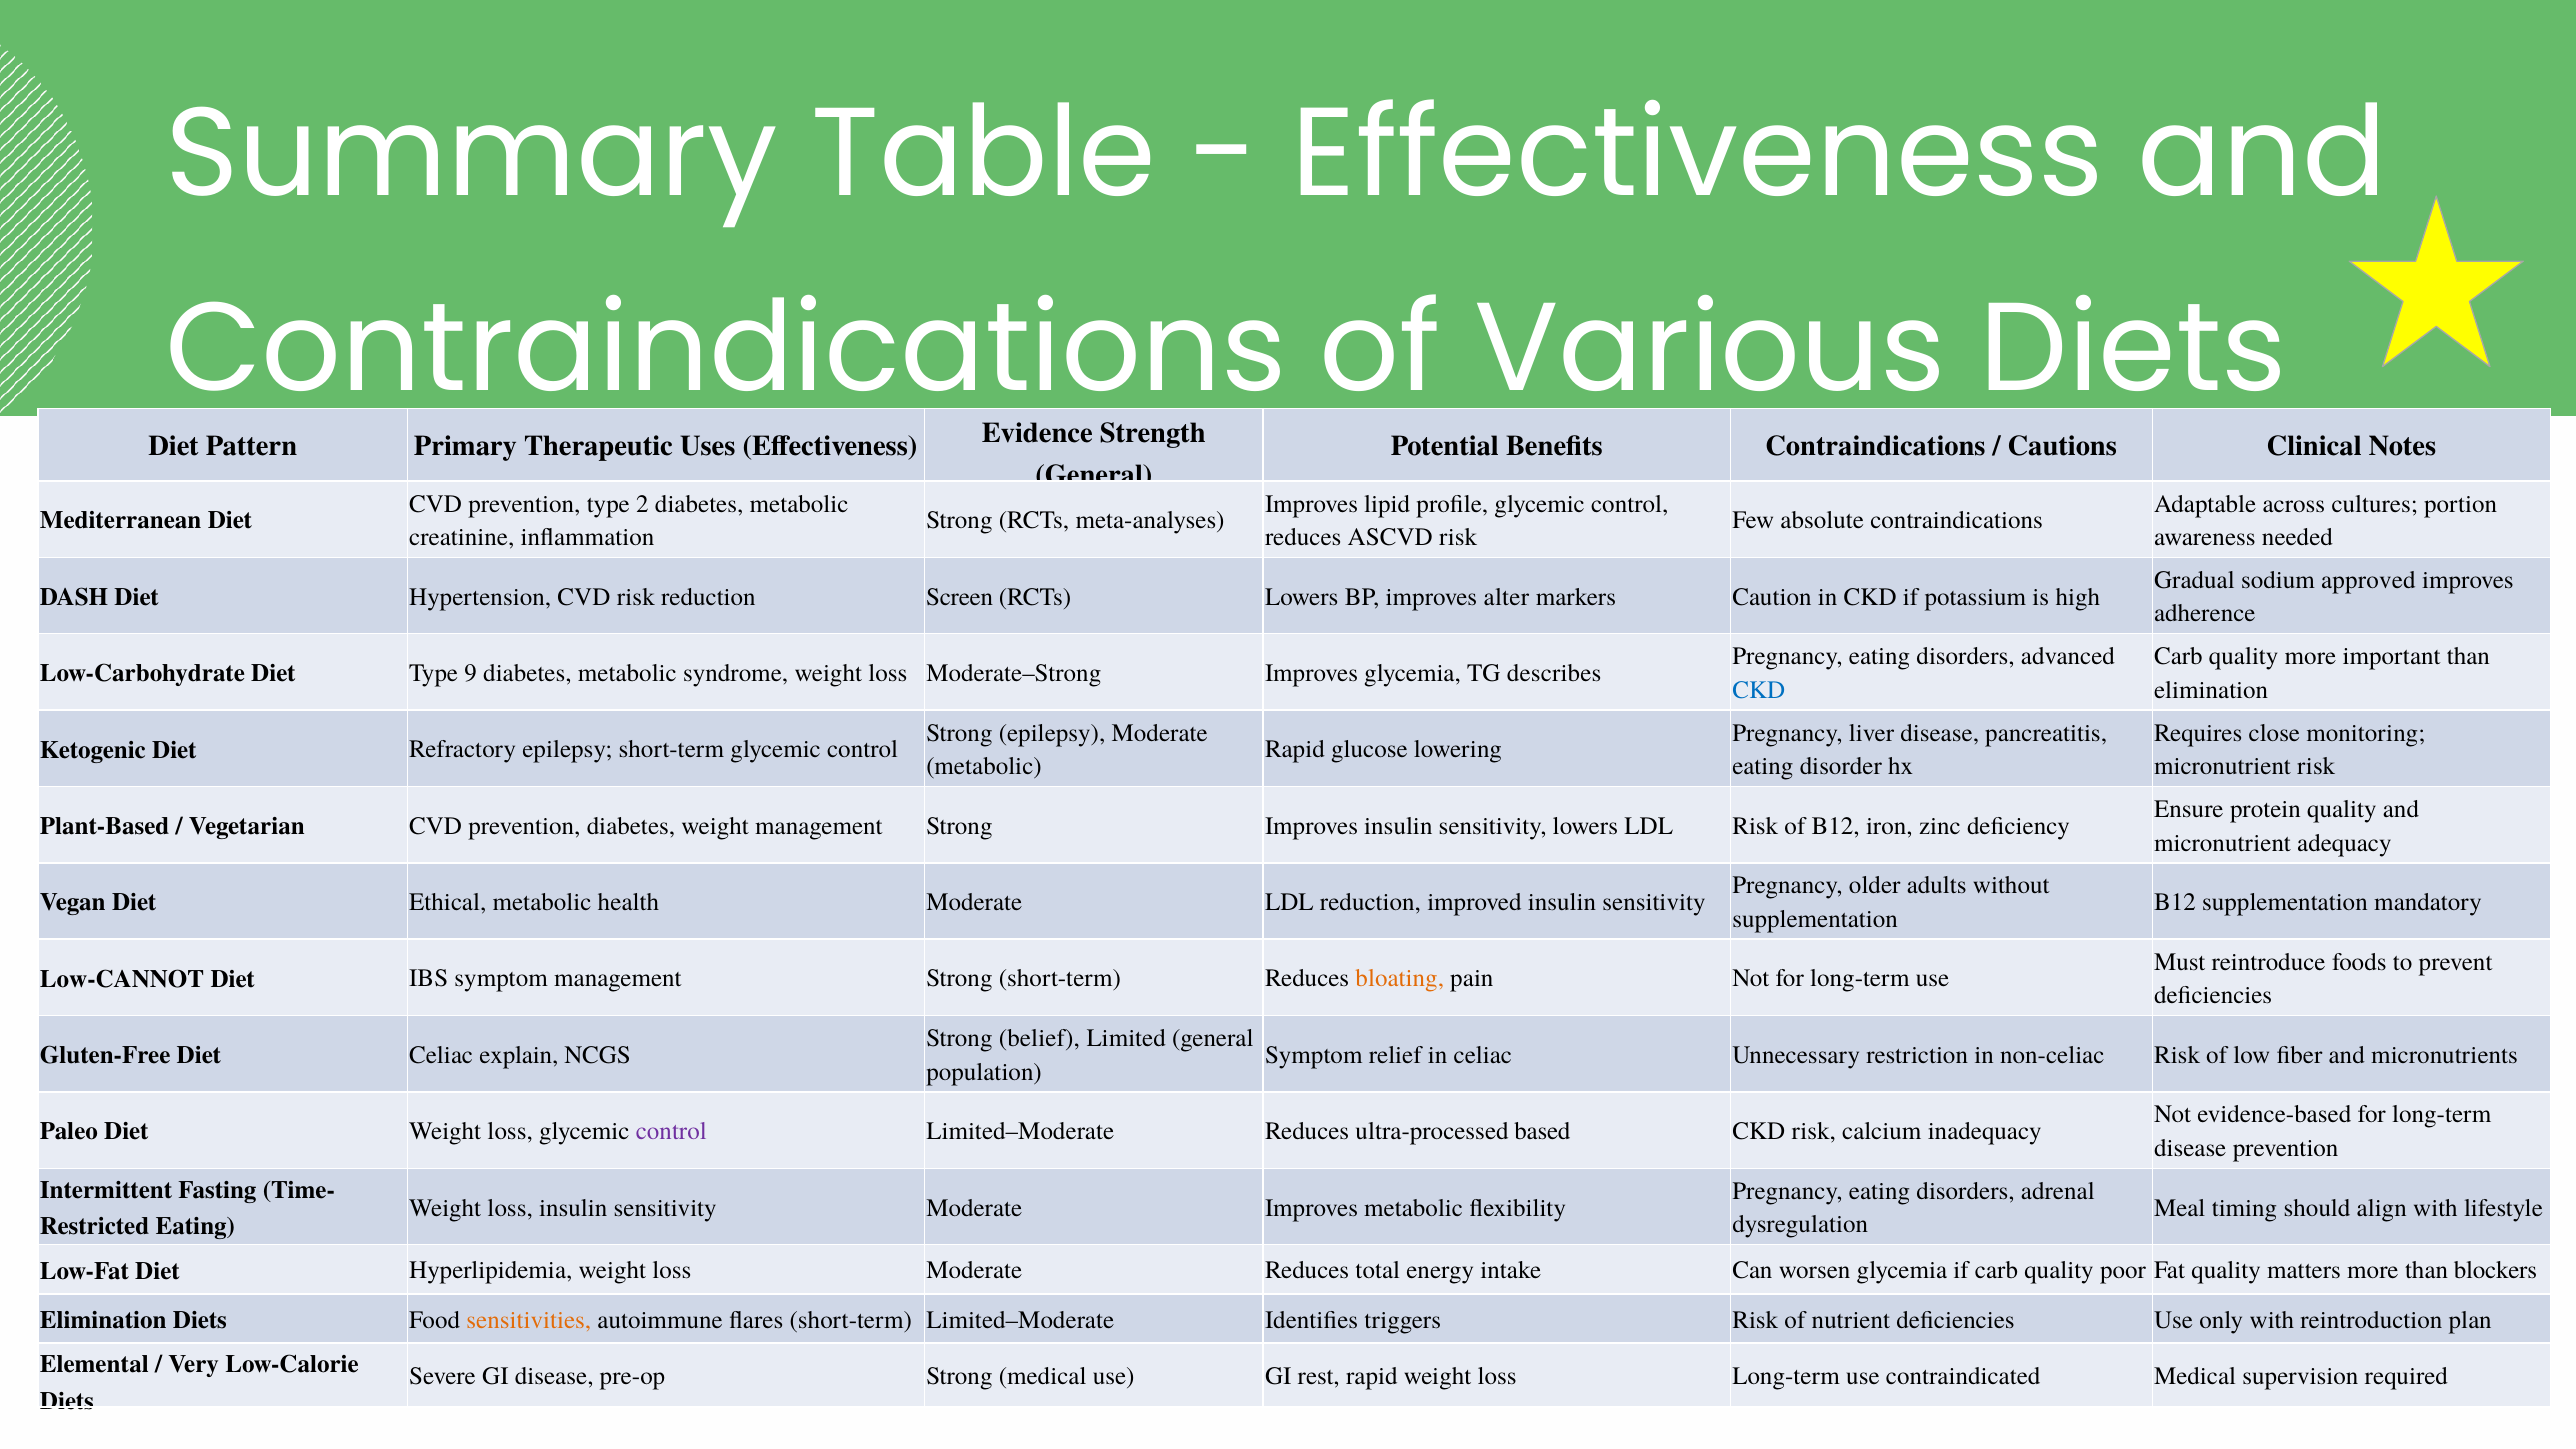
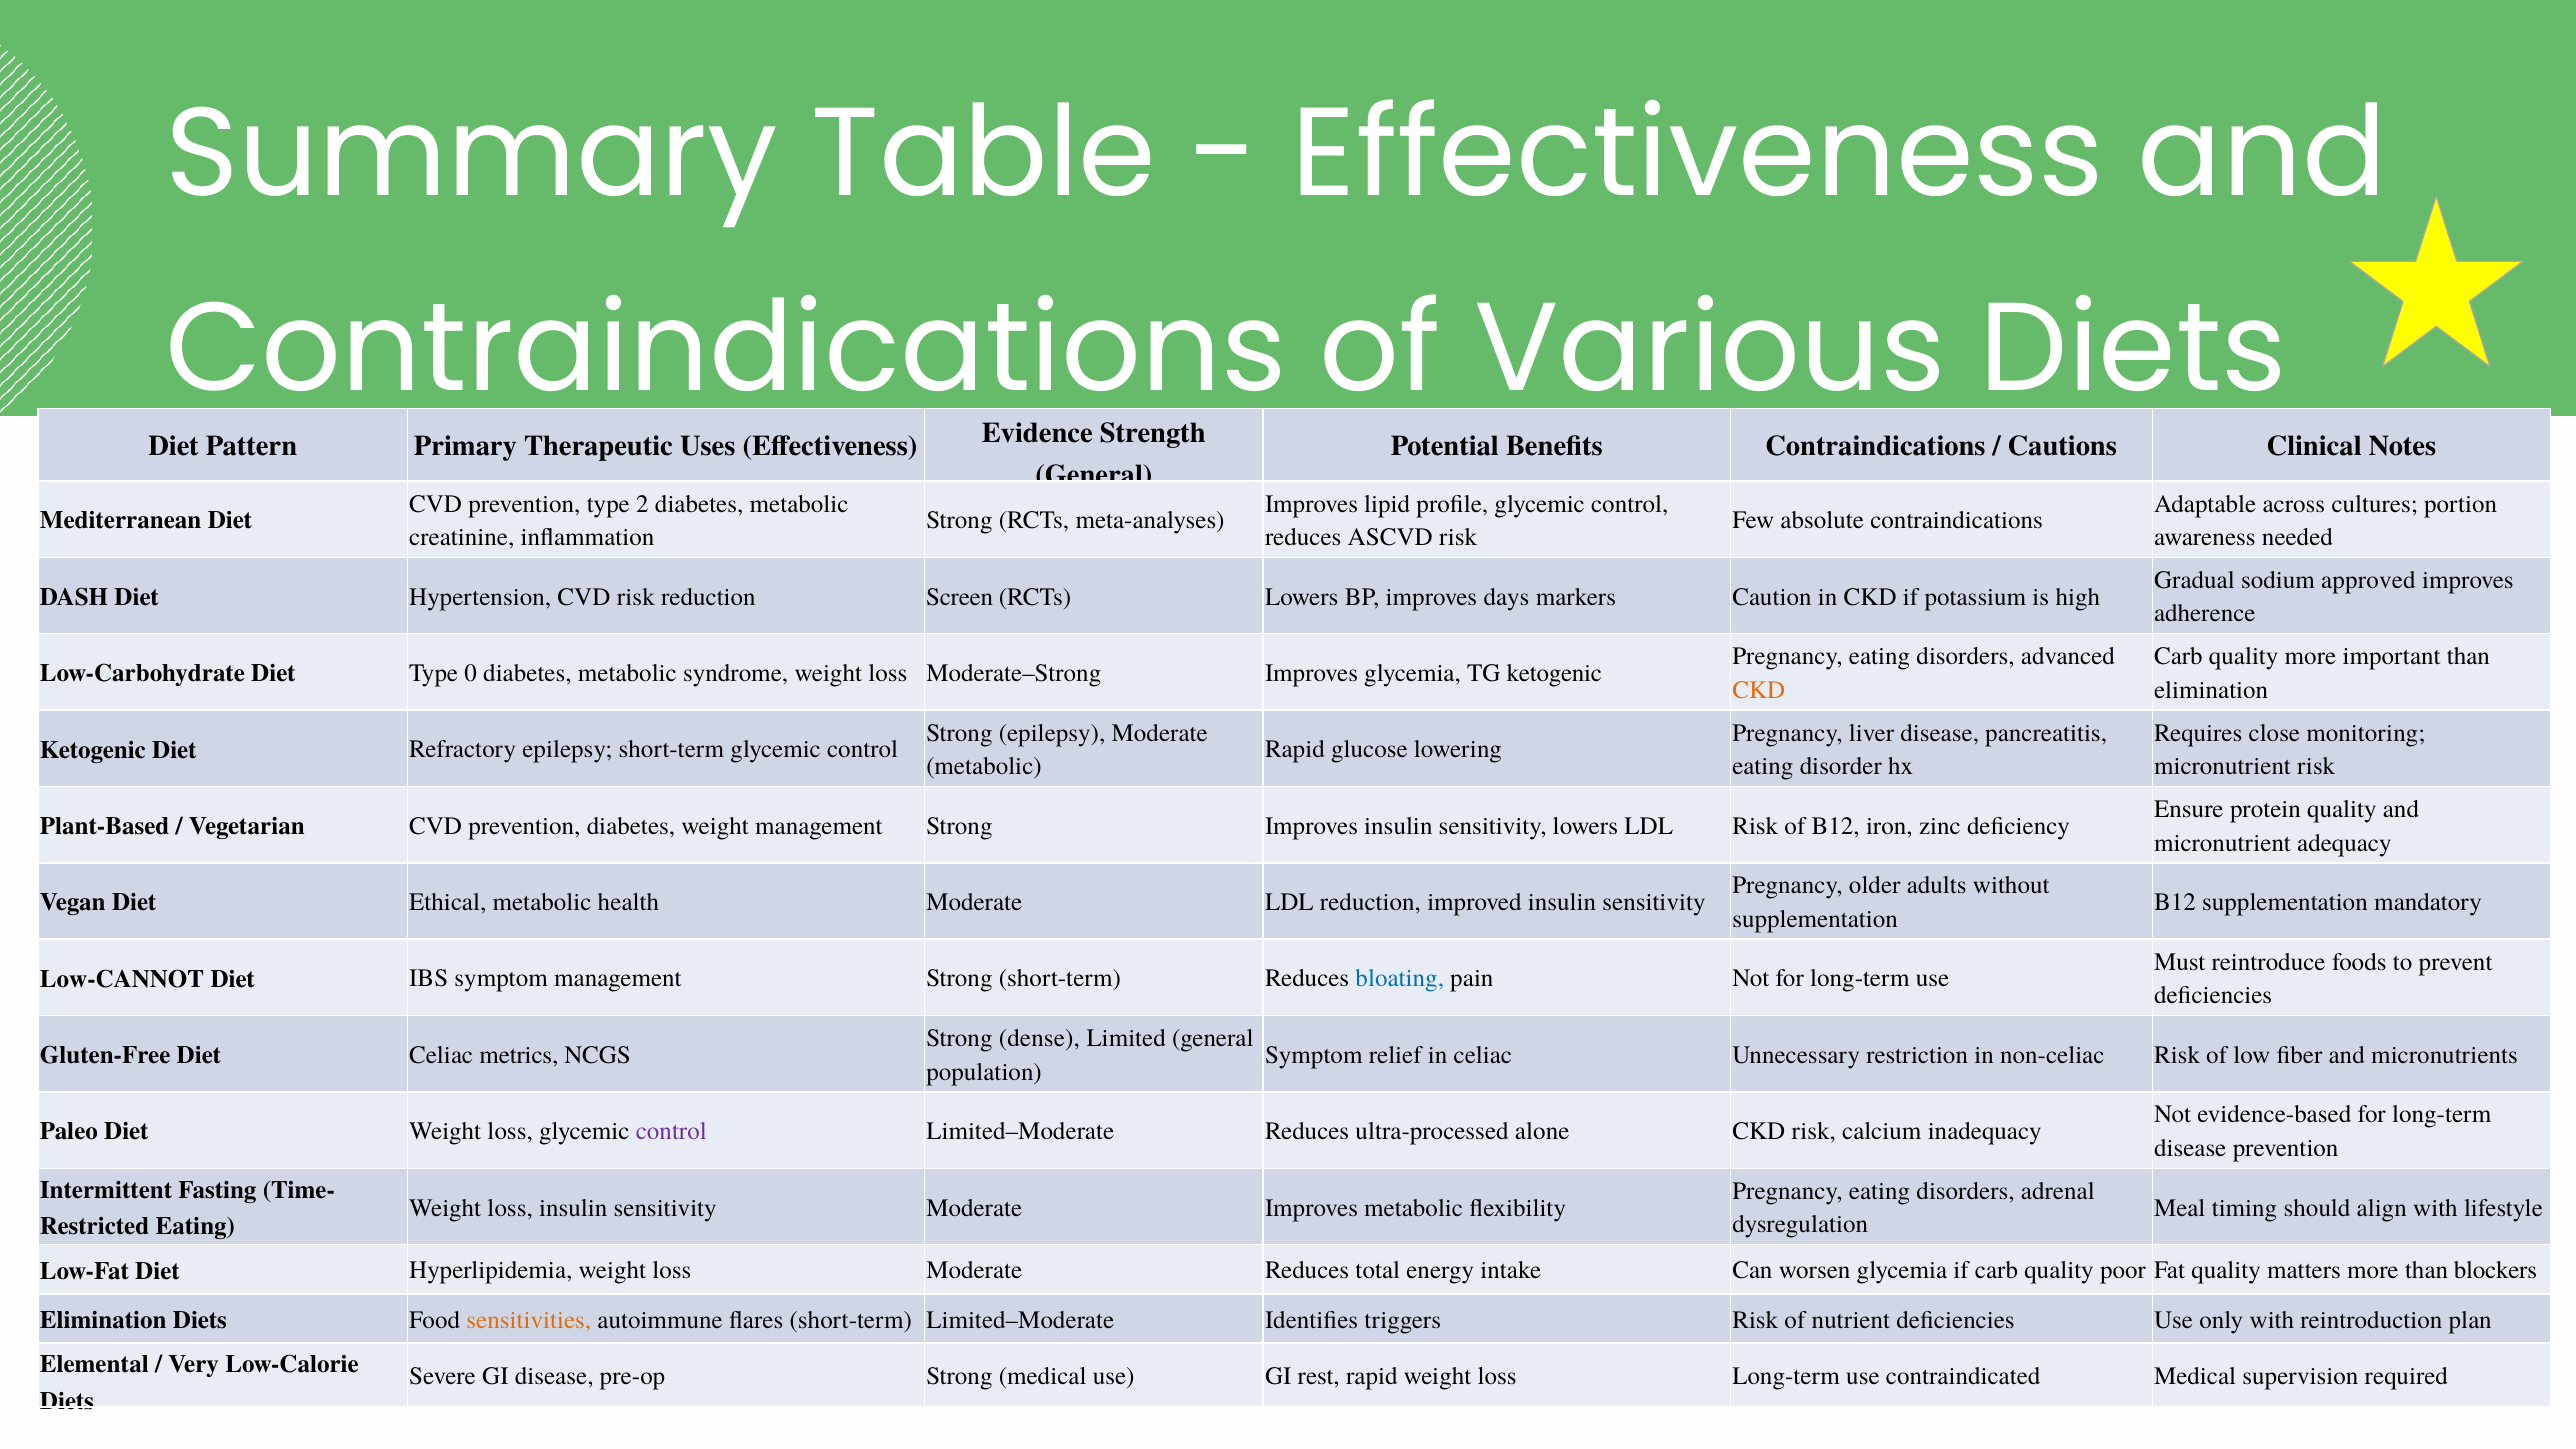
alter: alter -> days (1507, 597)
9: 9 -> 0 (471, 673)
TG describes: describes -> ketogenic (1554, 673)
CKD colour: blue -> orange (1759, 690)
bloating colour: orange -> blue (1400, 979)
belief: belief -> dense (1039, 1038)
explain: explain -> metrics (519, 1055)
based: based -> alone (1542, 1131)
